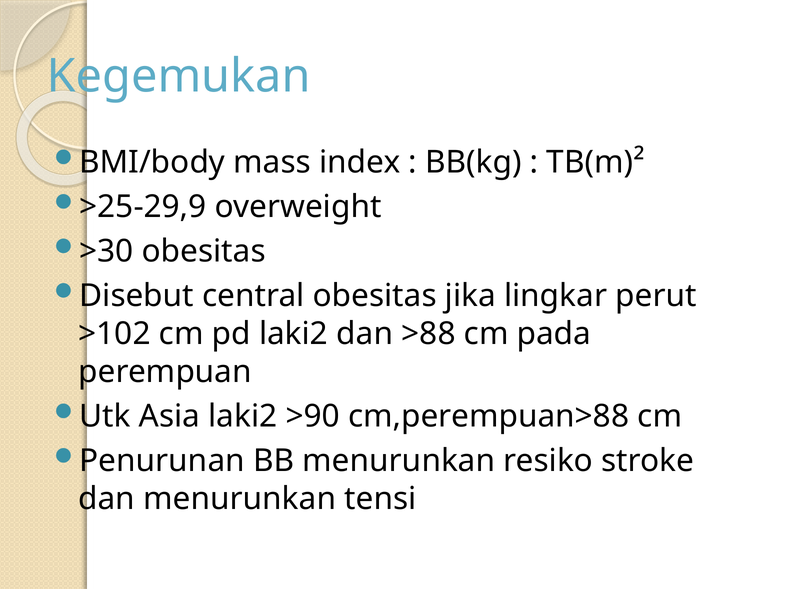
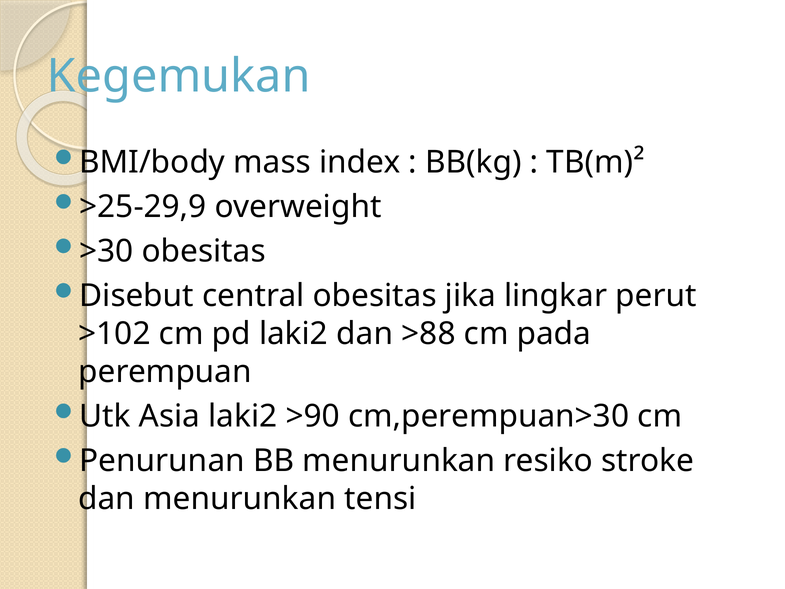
cm,perempuan>88: cm,perempuan>88 -> cm,perempuan>30 (489, 416)
